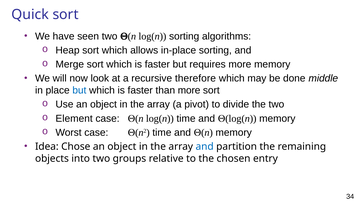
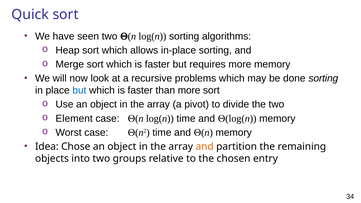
therefore: therefore -> problems (196, 78)
done middle: middle -> sorting (323, 78)
and colour: blue -> orange (205, 147)
